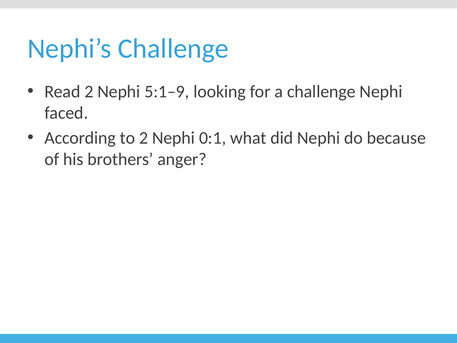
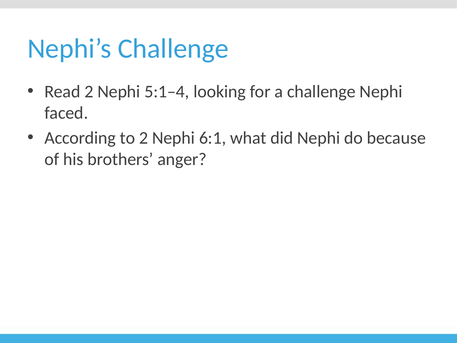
5:1–9: 5:1–9 -> 5:1–4 (167, 92)
0:1: 0:1 -> 6:1 (213, 138)
